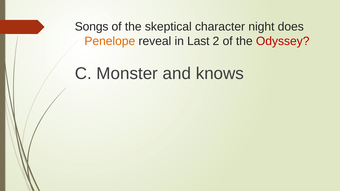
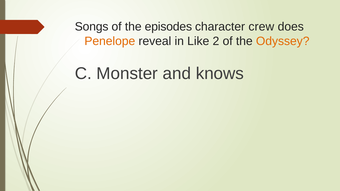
skeptical: skeptical -> episodes (168, 27)
night: night -> crew (261, 27)
Last: Last -> Like (198, 41)
Odyssey colour: red -> orange (283, 41)
